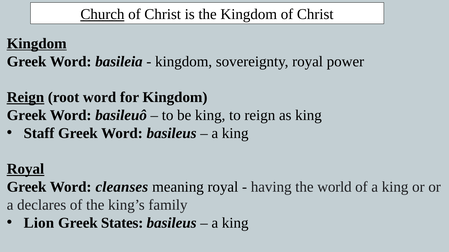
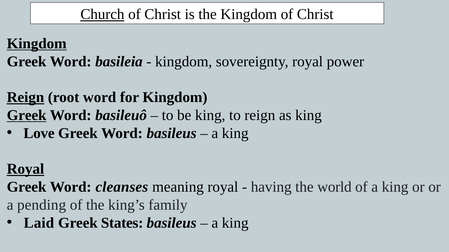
Greek underline: none -> present (27, 115)
Staff: Staff -> Love (39, 133)
declares: declares -> pending (42, 205)
Lion: Lion -> Laid (39, 223)
